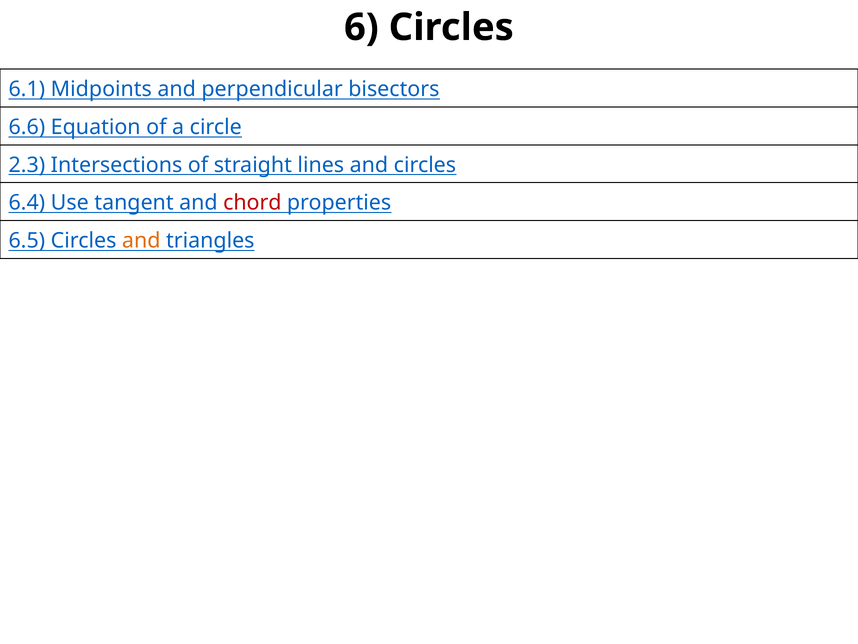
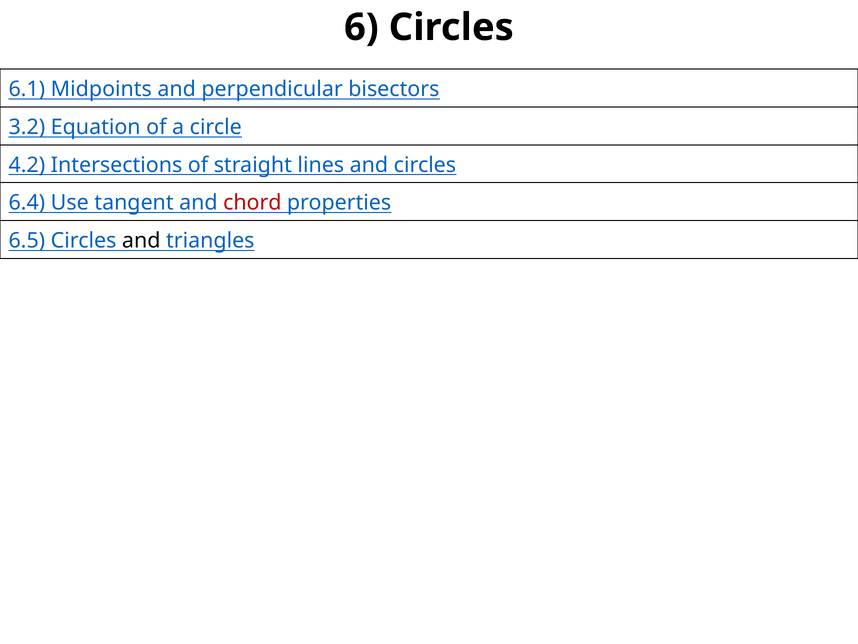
6.6: 6.6 -> 3.2 (27, 127)
2.3: 2.3 -> 4.2 (27, 165)
and colour: orange -> black (141, 240)
